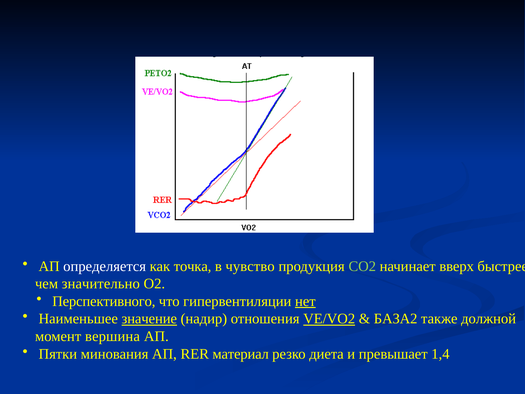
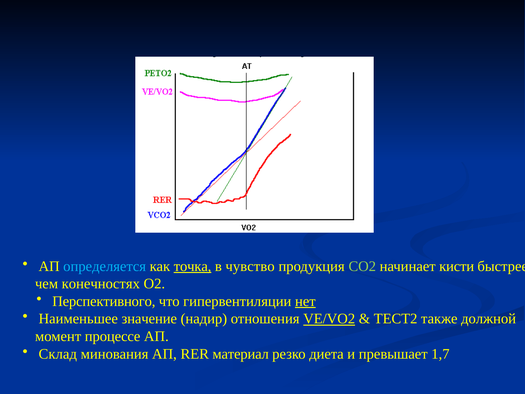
определяется colour: white -> light blue (105, 266)
точка underline: none -> present (193, 266)
вверх: вверх -> кисти (457, 266)
значительно: значительно -> конечностях (101, 284)
значение underline: present -> none (149, 319)
БАЗА2: БАЗА2 -> ТЕСТ2 (396, 319)
вершина: вершина -> процессе (113, 336)
Пятки: Пятки -> Склад (58, 354)
1,4: 1,4 -> 1,7 (440, 354)
